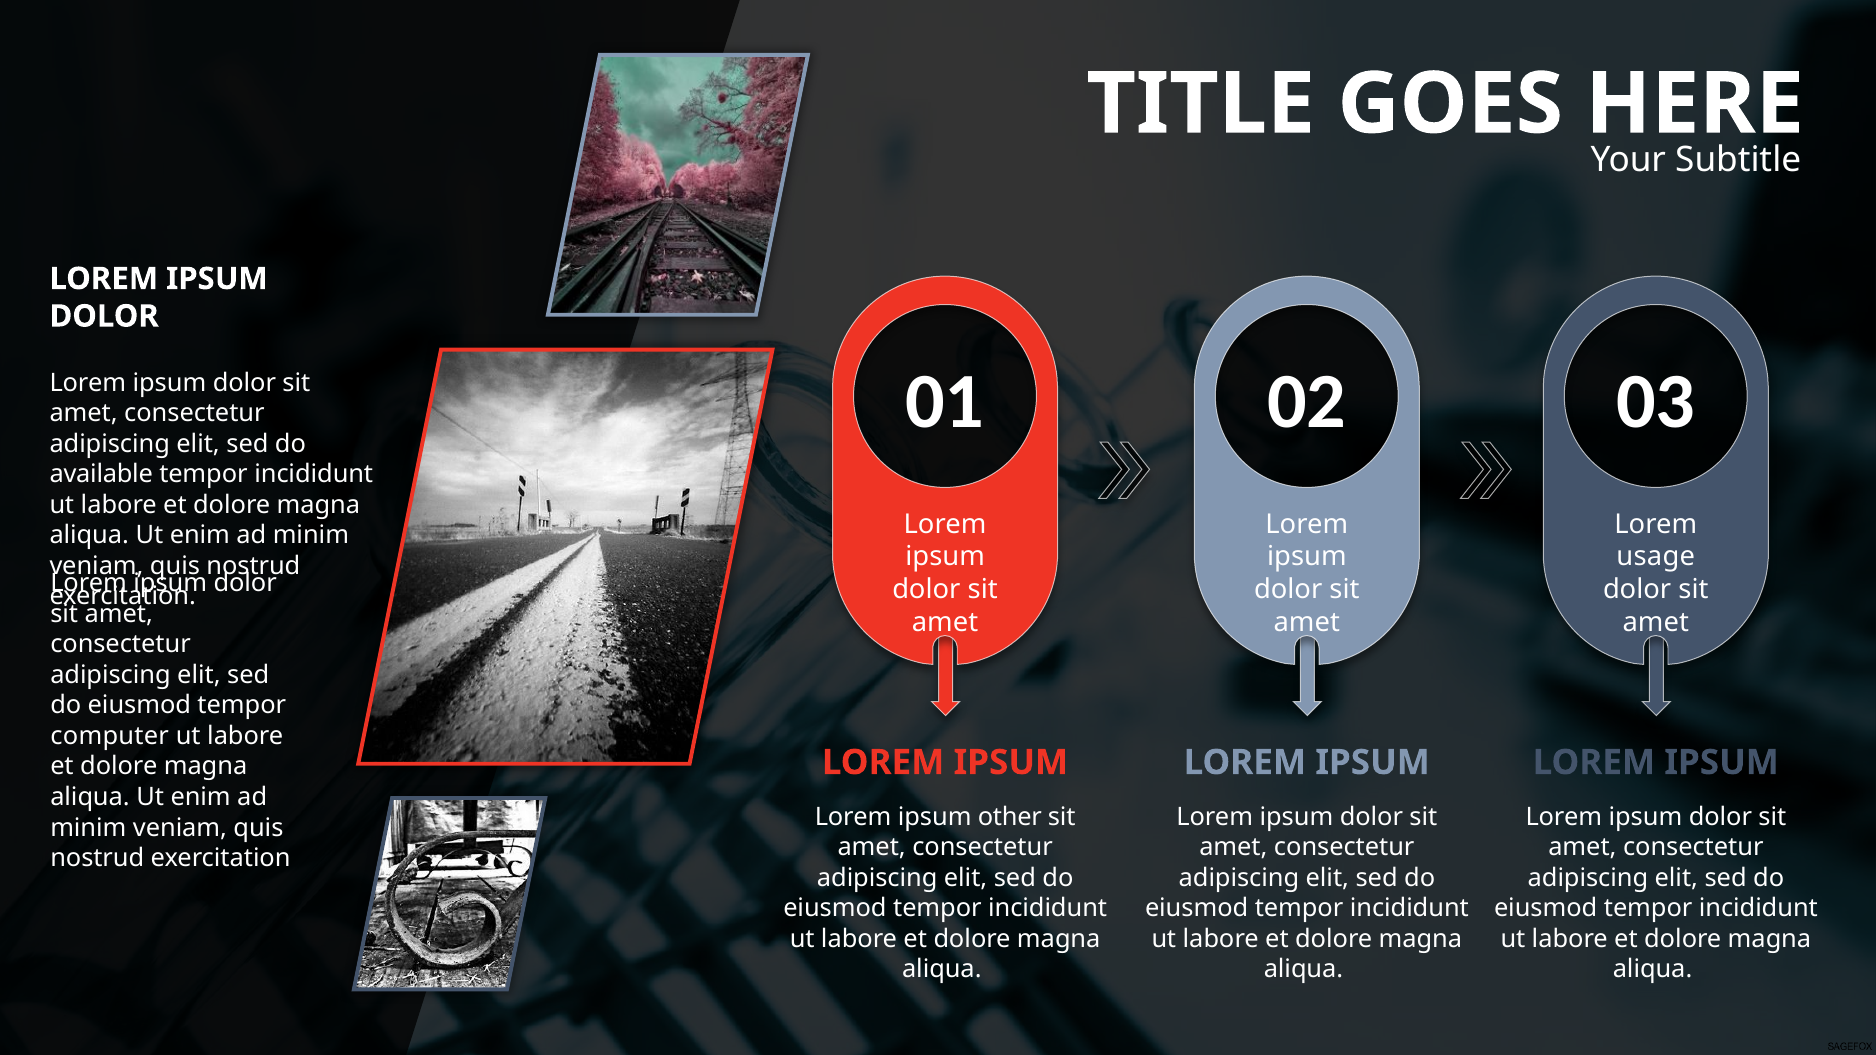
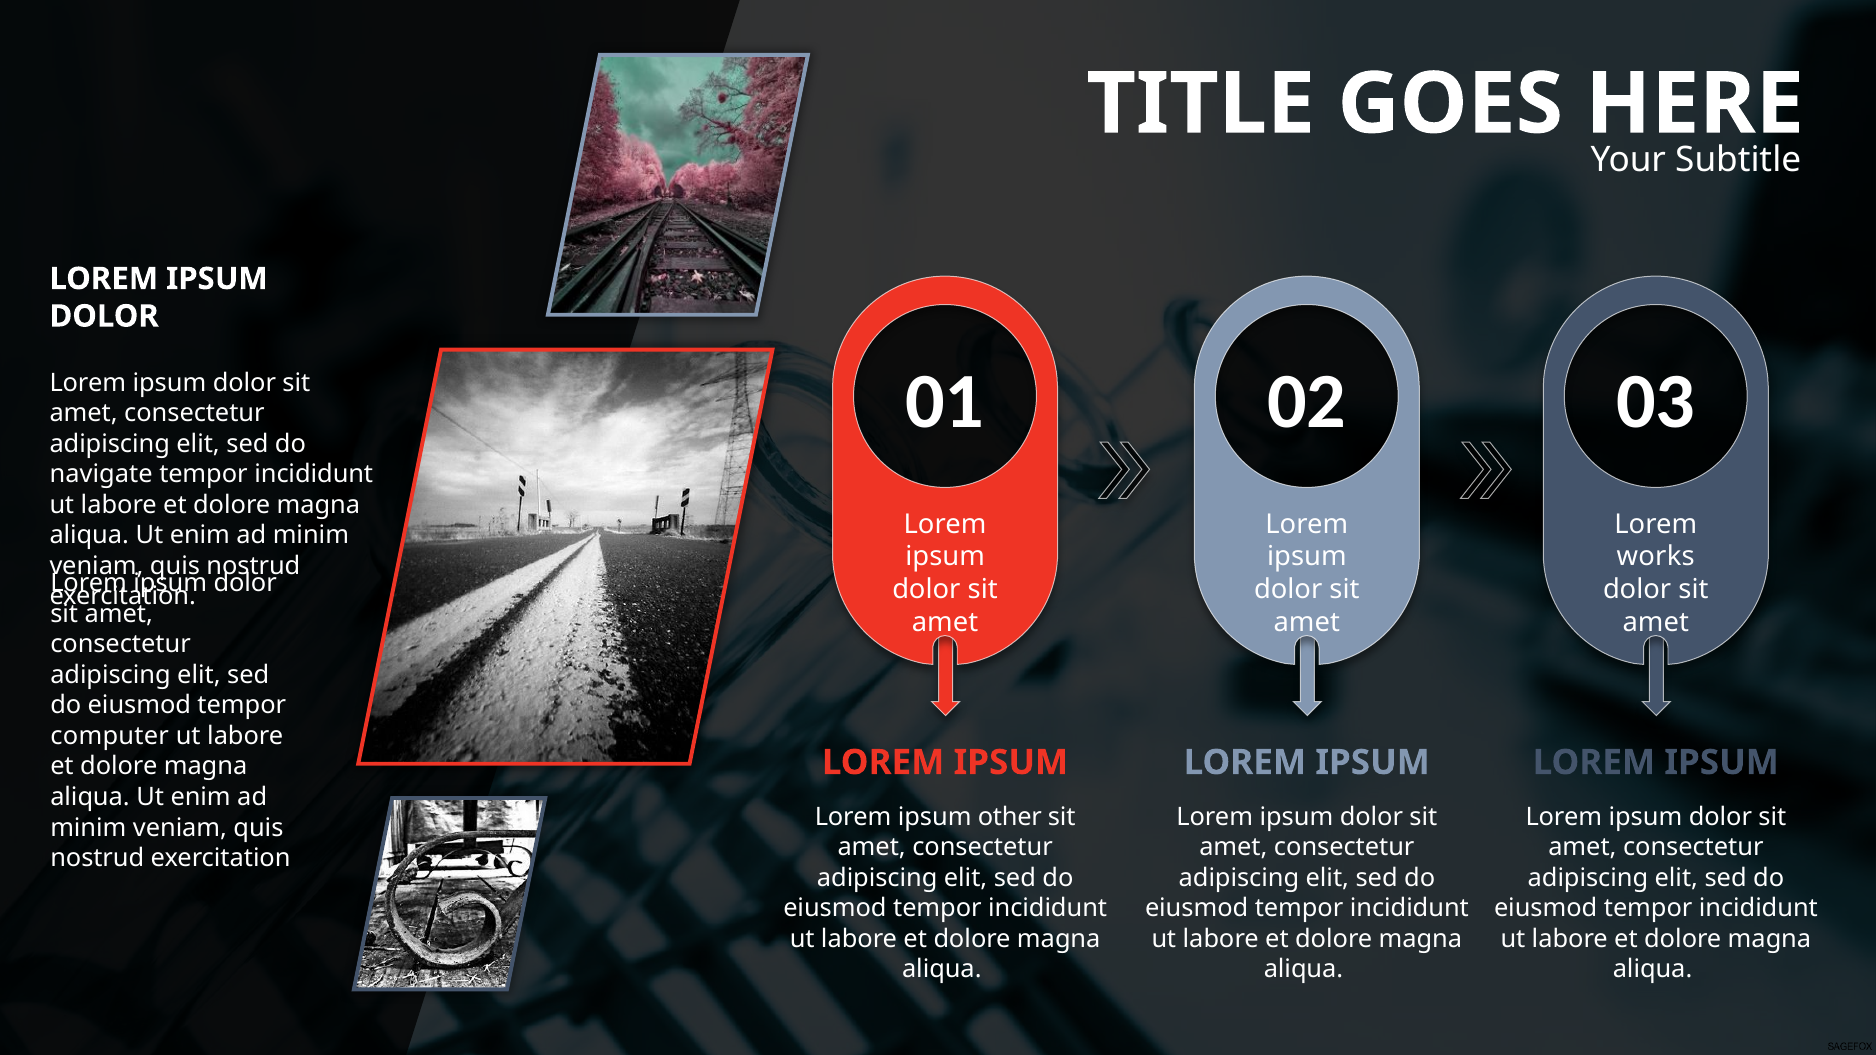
available: available -> navigate (101, 474)
usage: usage -> works (1656, 557)
